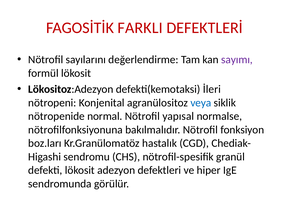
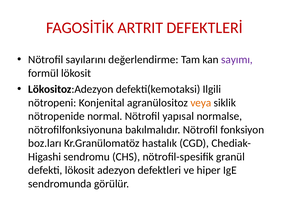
FARKLI: FARKLI -> ARTRIT (140, 28)
İleri: İleri -> Ilgili (212, 89)
veya colour: blue -> orange (201, 103)
